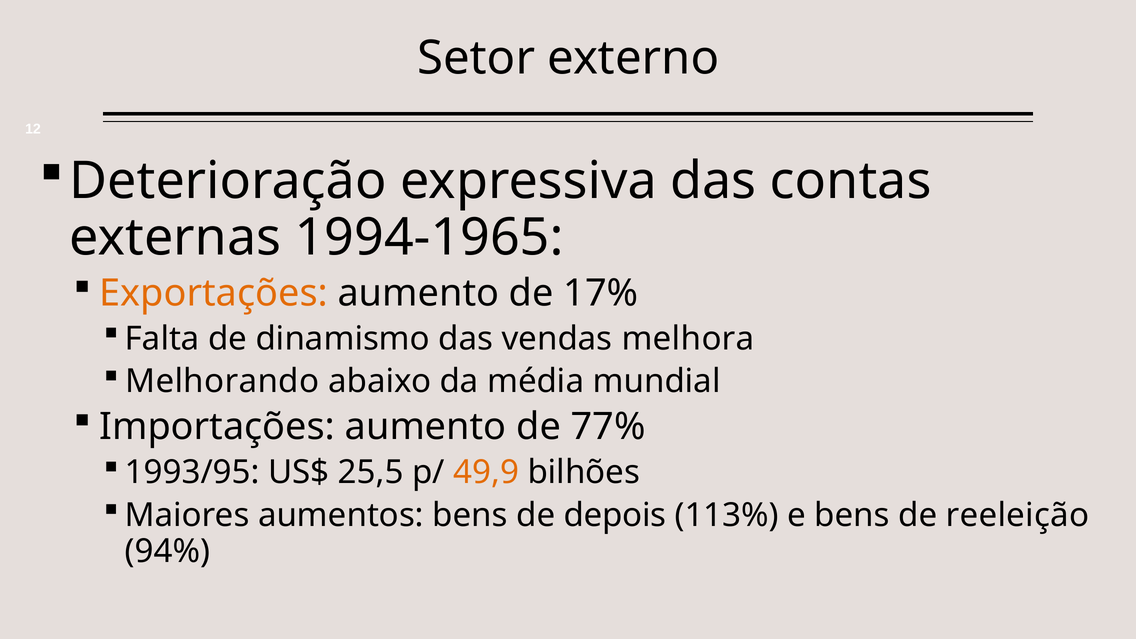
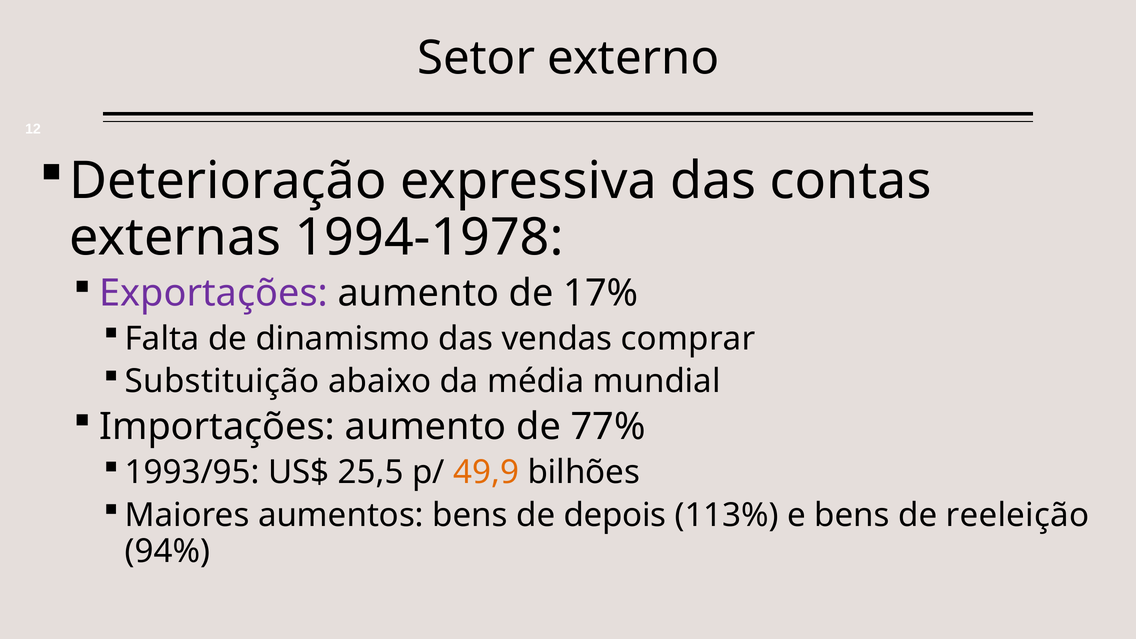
1994-1965: 1994-1965 -> 1994-1978 (429, 237)
Exportações colour: orange -> purple (214, 293)
melhora: melhora -> comprar (688, 339)
Melhorando: Melhorando -> Substituição (222, 382)
